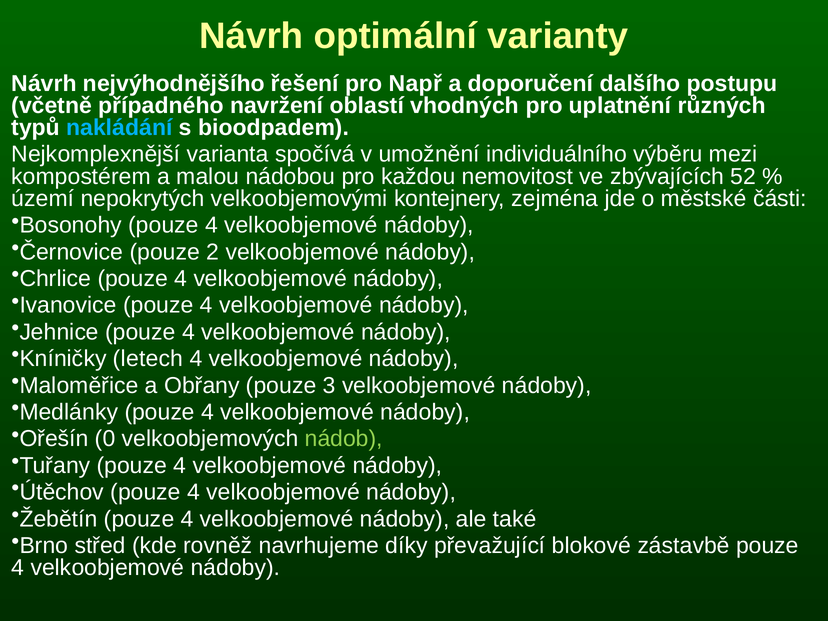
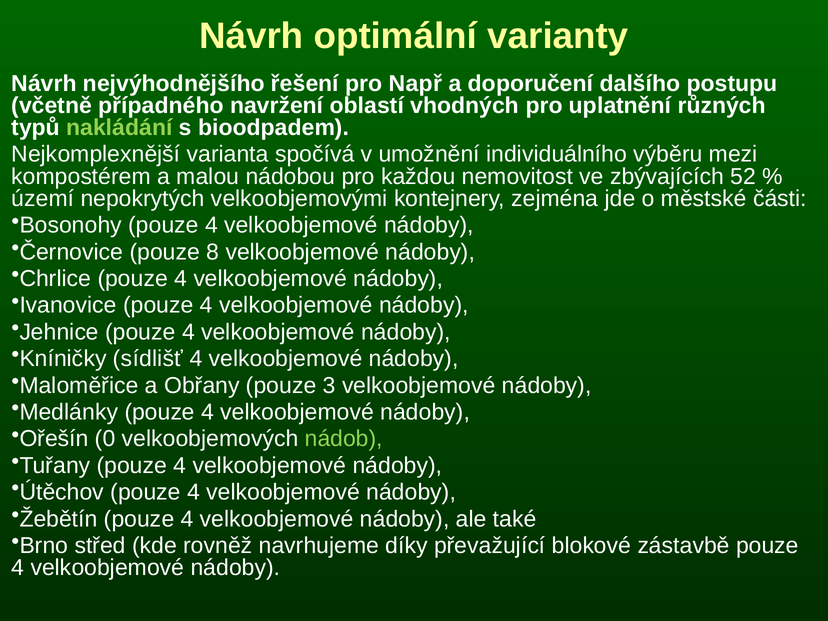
nakládání colour: light blue -> light green (119, 128)
2: 2 -> 8 (213, 252)
letech: letech -> sídlišť (148, 359)
